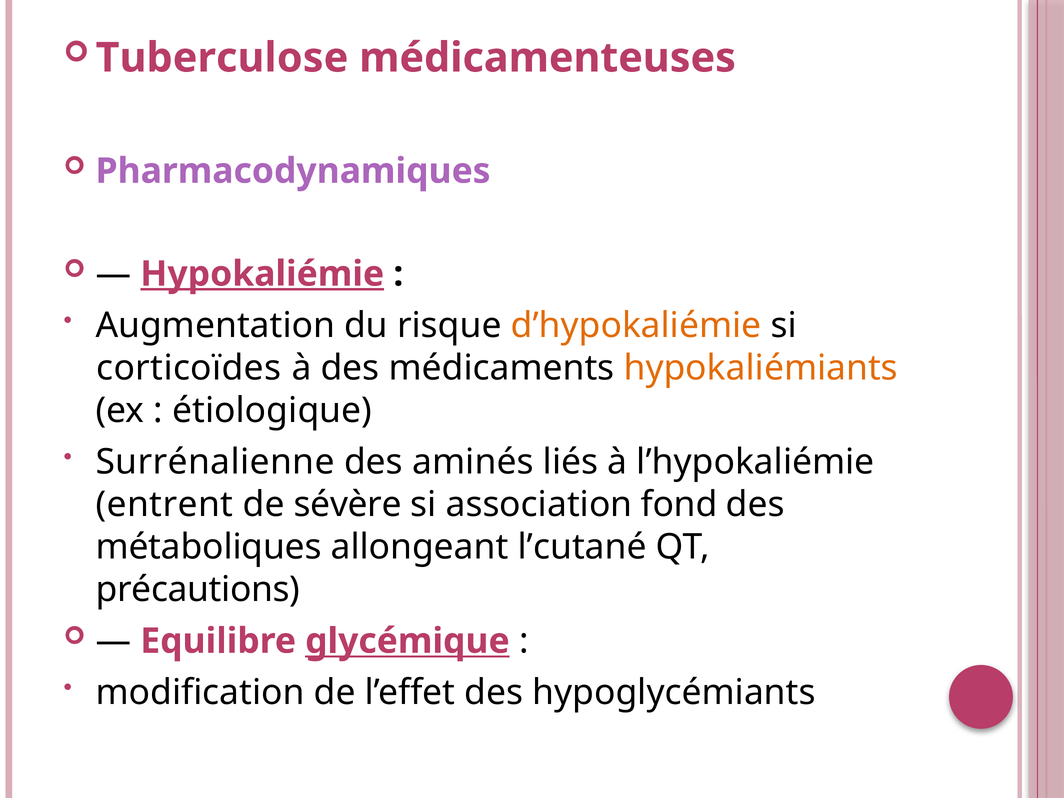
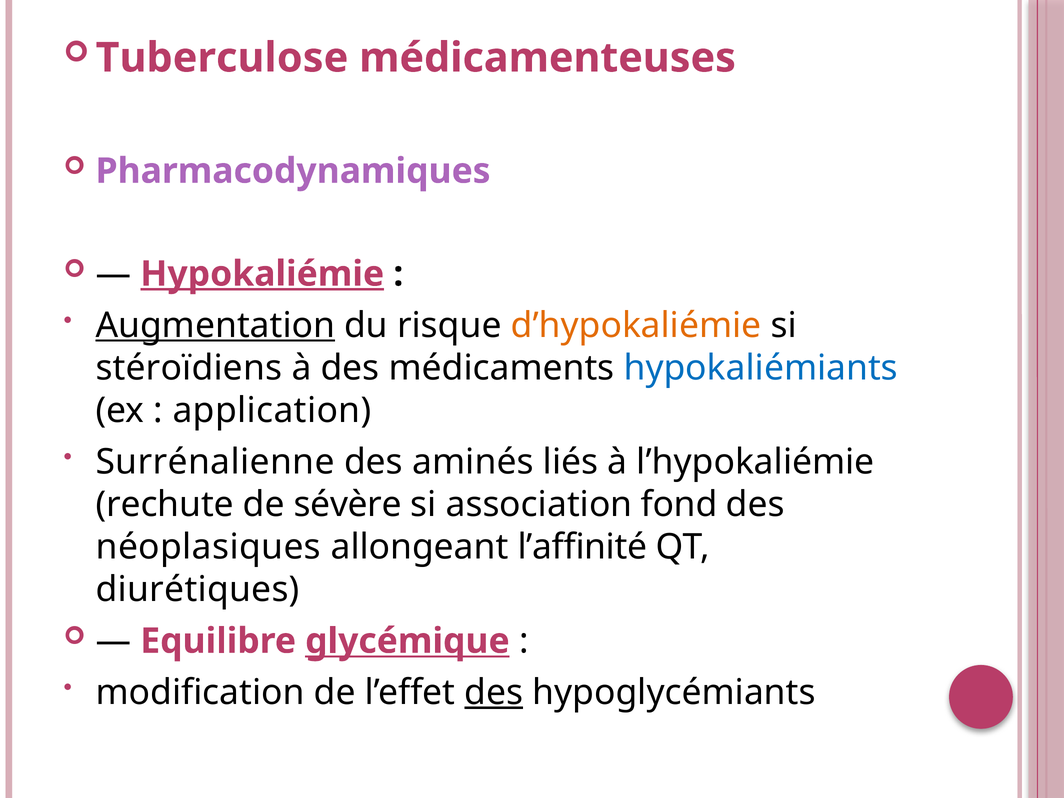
Augmentation underline: none -> present (215, 325)
corticoïdes: corticoïdes -> stéroïdiens (189, 368)
hypokaliémiants colour: orange -> blue (761, 368)
étiologique: étiologique -> application (272, 410)
entrent: entrent -> rechute (165, 504)
métaboliques: métaboliques -> néoplasiques (208, 547)
l’cutané: l’cutané -> l’affinité (582, 547)
précautions: précautions -> diurétiques (198, 590)
des underline: none -> present (494, 693)
